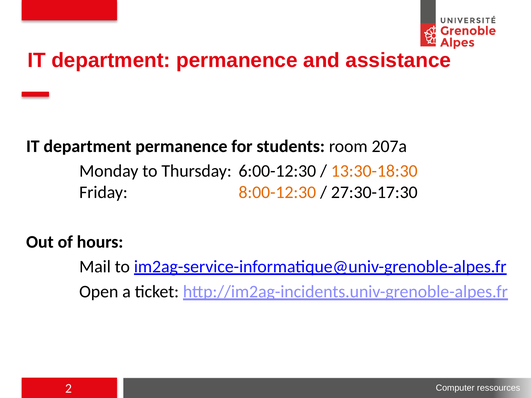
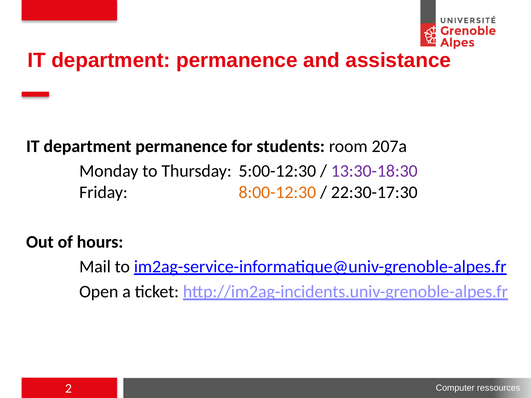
6:00-12:30: 6:00-12:30 -> 5:00-12:30 (277, 171)
13:30-18:30 colour: orange -> purple (374, 171)
27:30-17:30: 27:30-17:30 -> 22:30-17:30 (374, 192)
